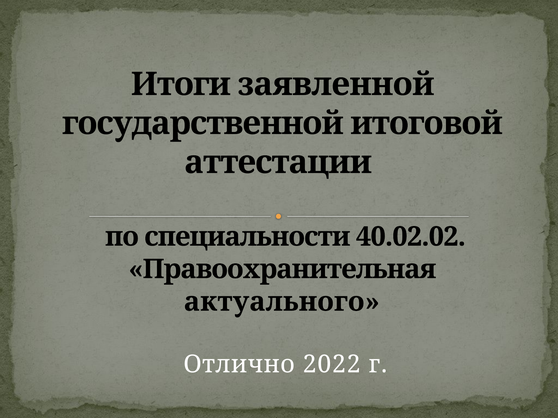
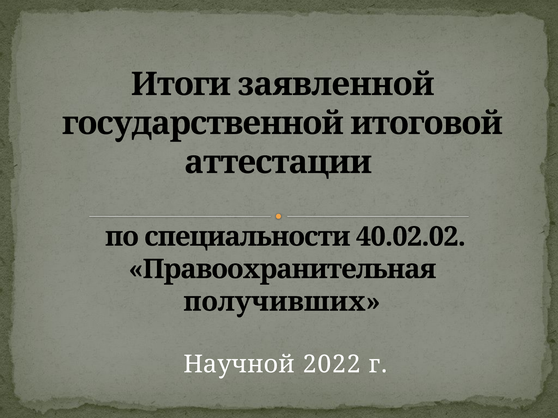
актуального: актуального -> получивших (282, 302)
Отлично: Отлично -> Научной (239, 365)
